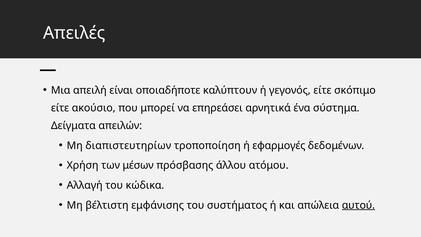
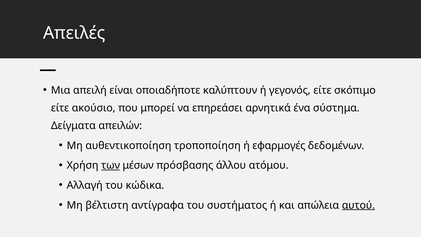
διαπιστευτηρίων: διαπιστευτηρίων -> αυθεντικοποίηση (128, 145)
των underline: none -> present (111, 165)
εμφάνισης: εμφάνισης -> αντίγραφα (158, 205)
